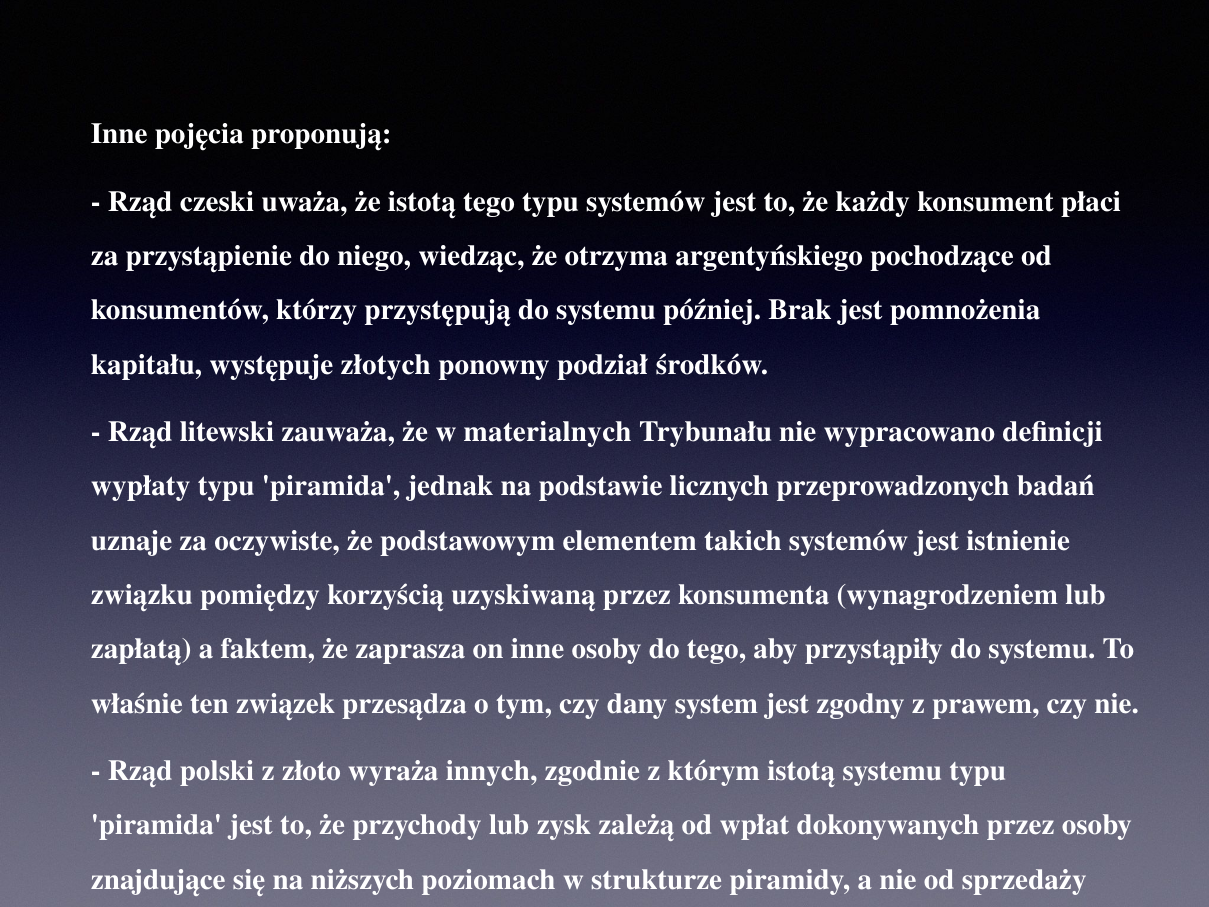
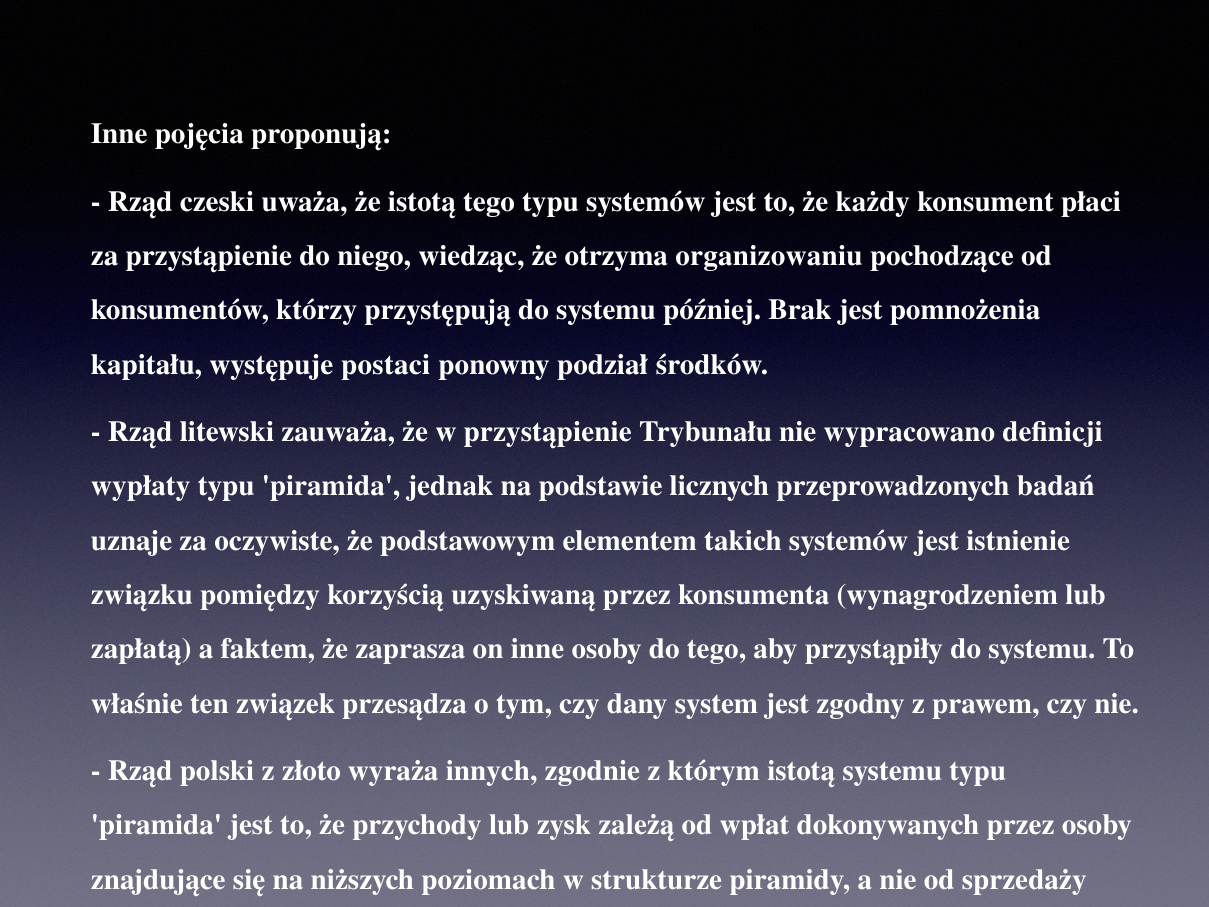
argentyńskiego: argentyńskiego -> organizowaniu (769, 256)
złotych: złotych -> postaci (386, 365)
w materialnych: materialnych -> przystąpienie (548, 432)
